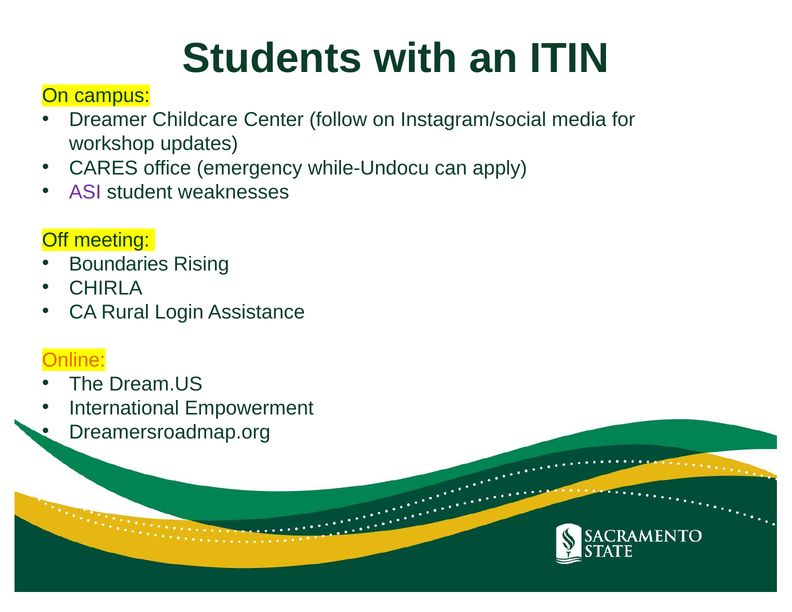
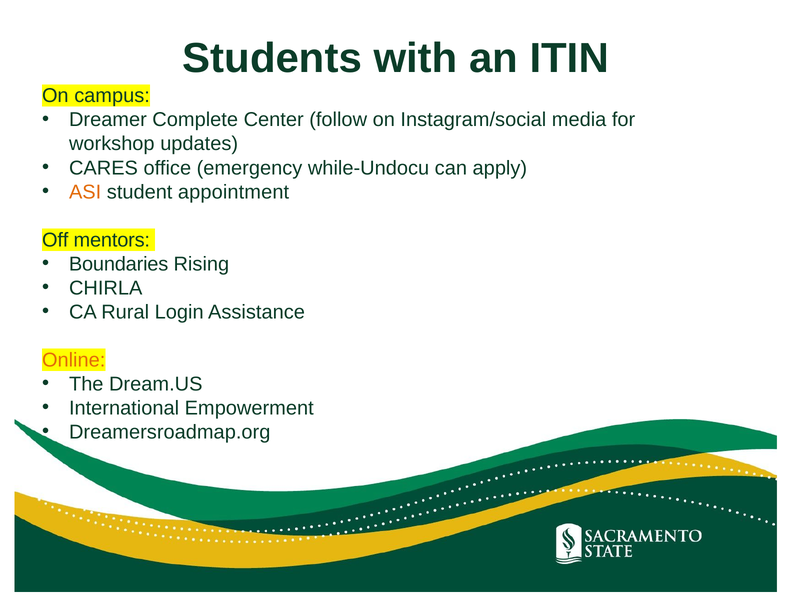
Childcare: Childcare -> Complete (195, 120)
ASI colour: purple -> orange (85, 192)
weaknesses: weaknesses -> appointment (234, 192)
meeting: meeting -> mentors (112, 240)
